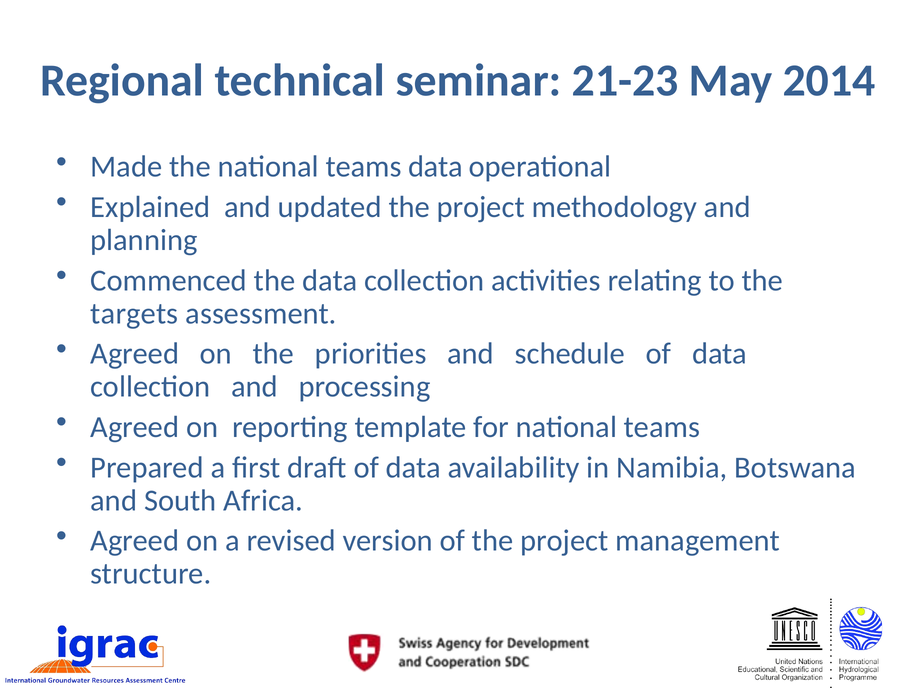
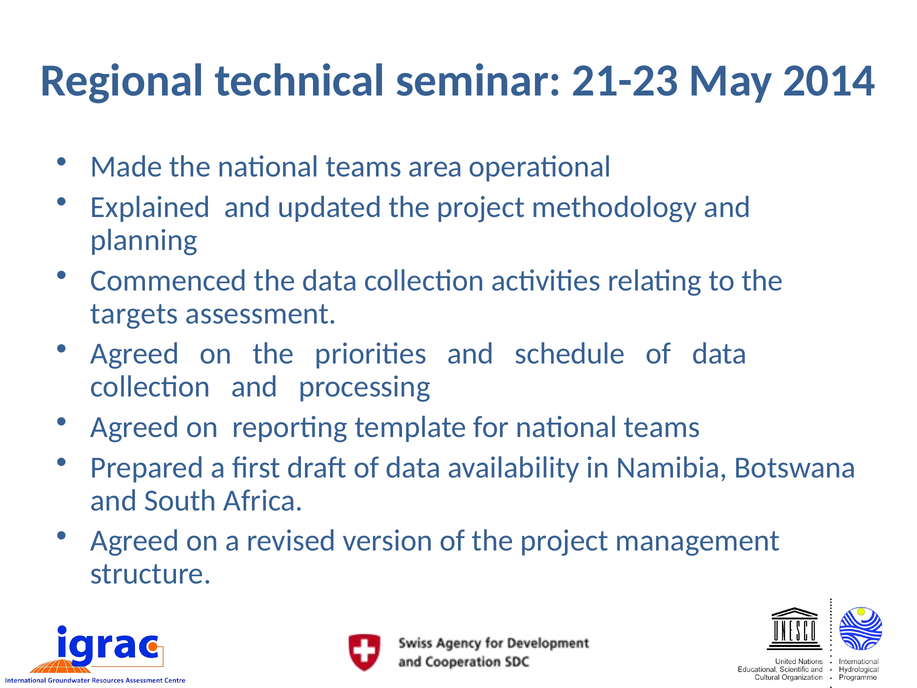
teams data: data -> area (435, 167)
